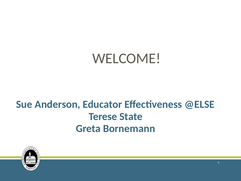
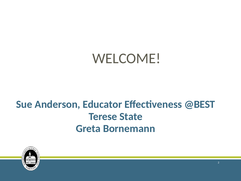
@ELSE: @ELSE -> @BEST (200, 104)
